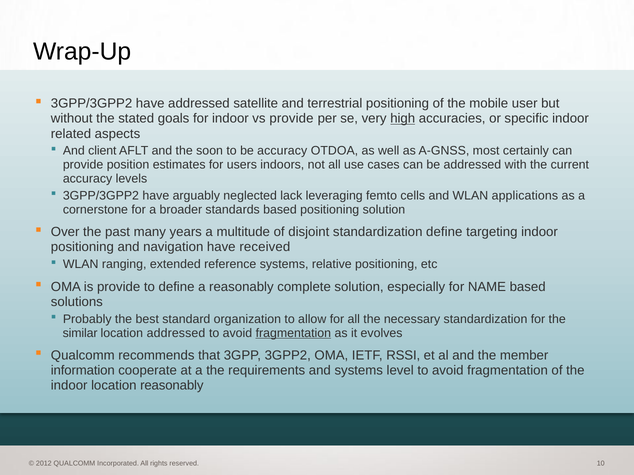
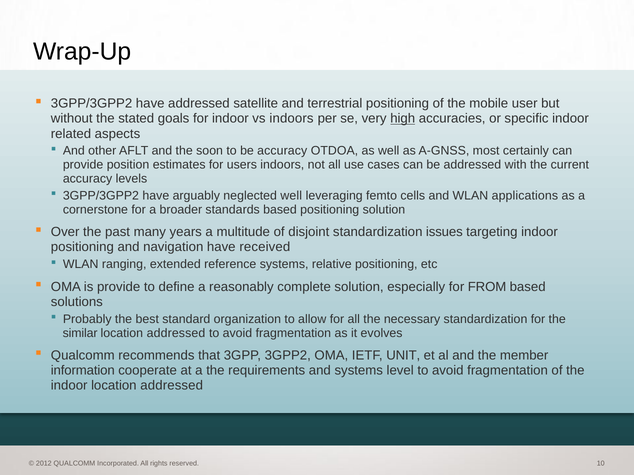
vs provide: provide -> indoors (292, 119)
client: client -> other (102, 151)
neglected lack: lack -> well (291, 196)
standardization define: define -> issues (444, 232)
NAME: NAME -> FROM (487, 287)
fragmentation underline: present -> none (293, 333)
RSSI: RSSI -> UNIT (403, 356)
indoor location reasonably: reasonably -> addressed (172, 386)
